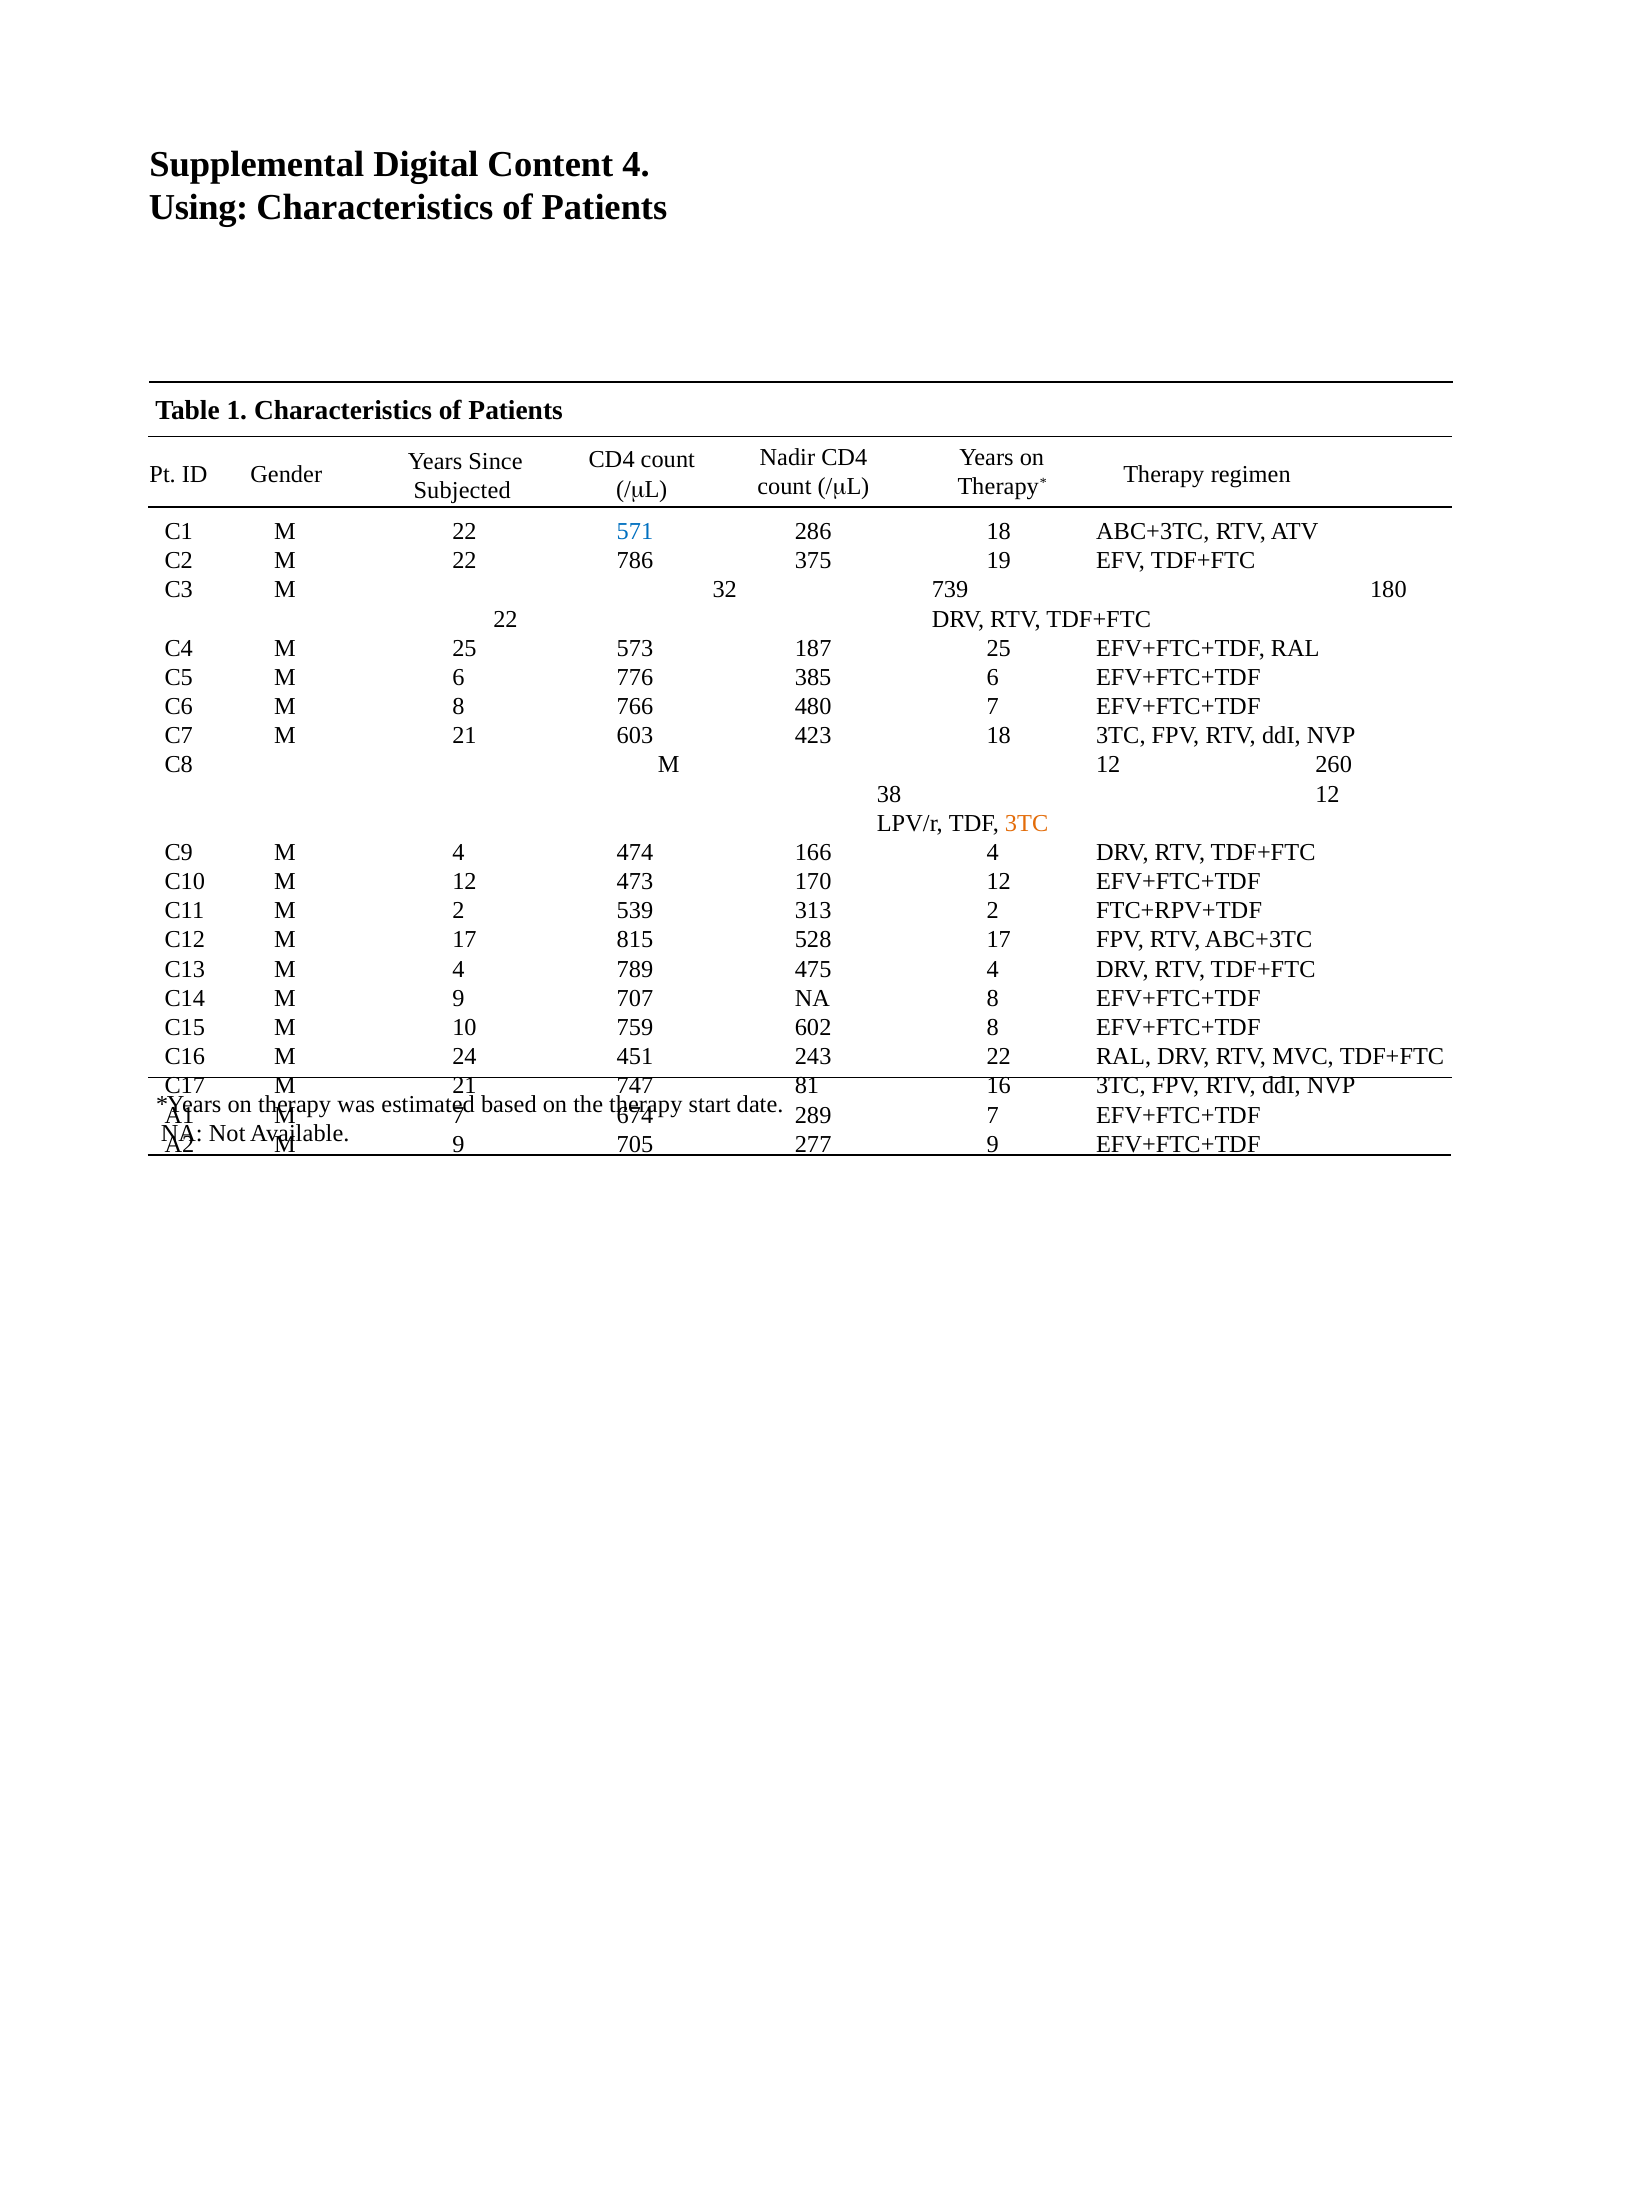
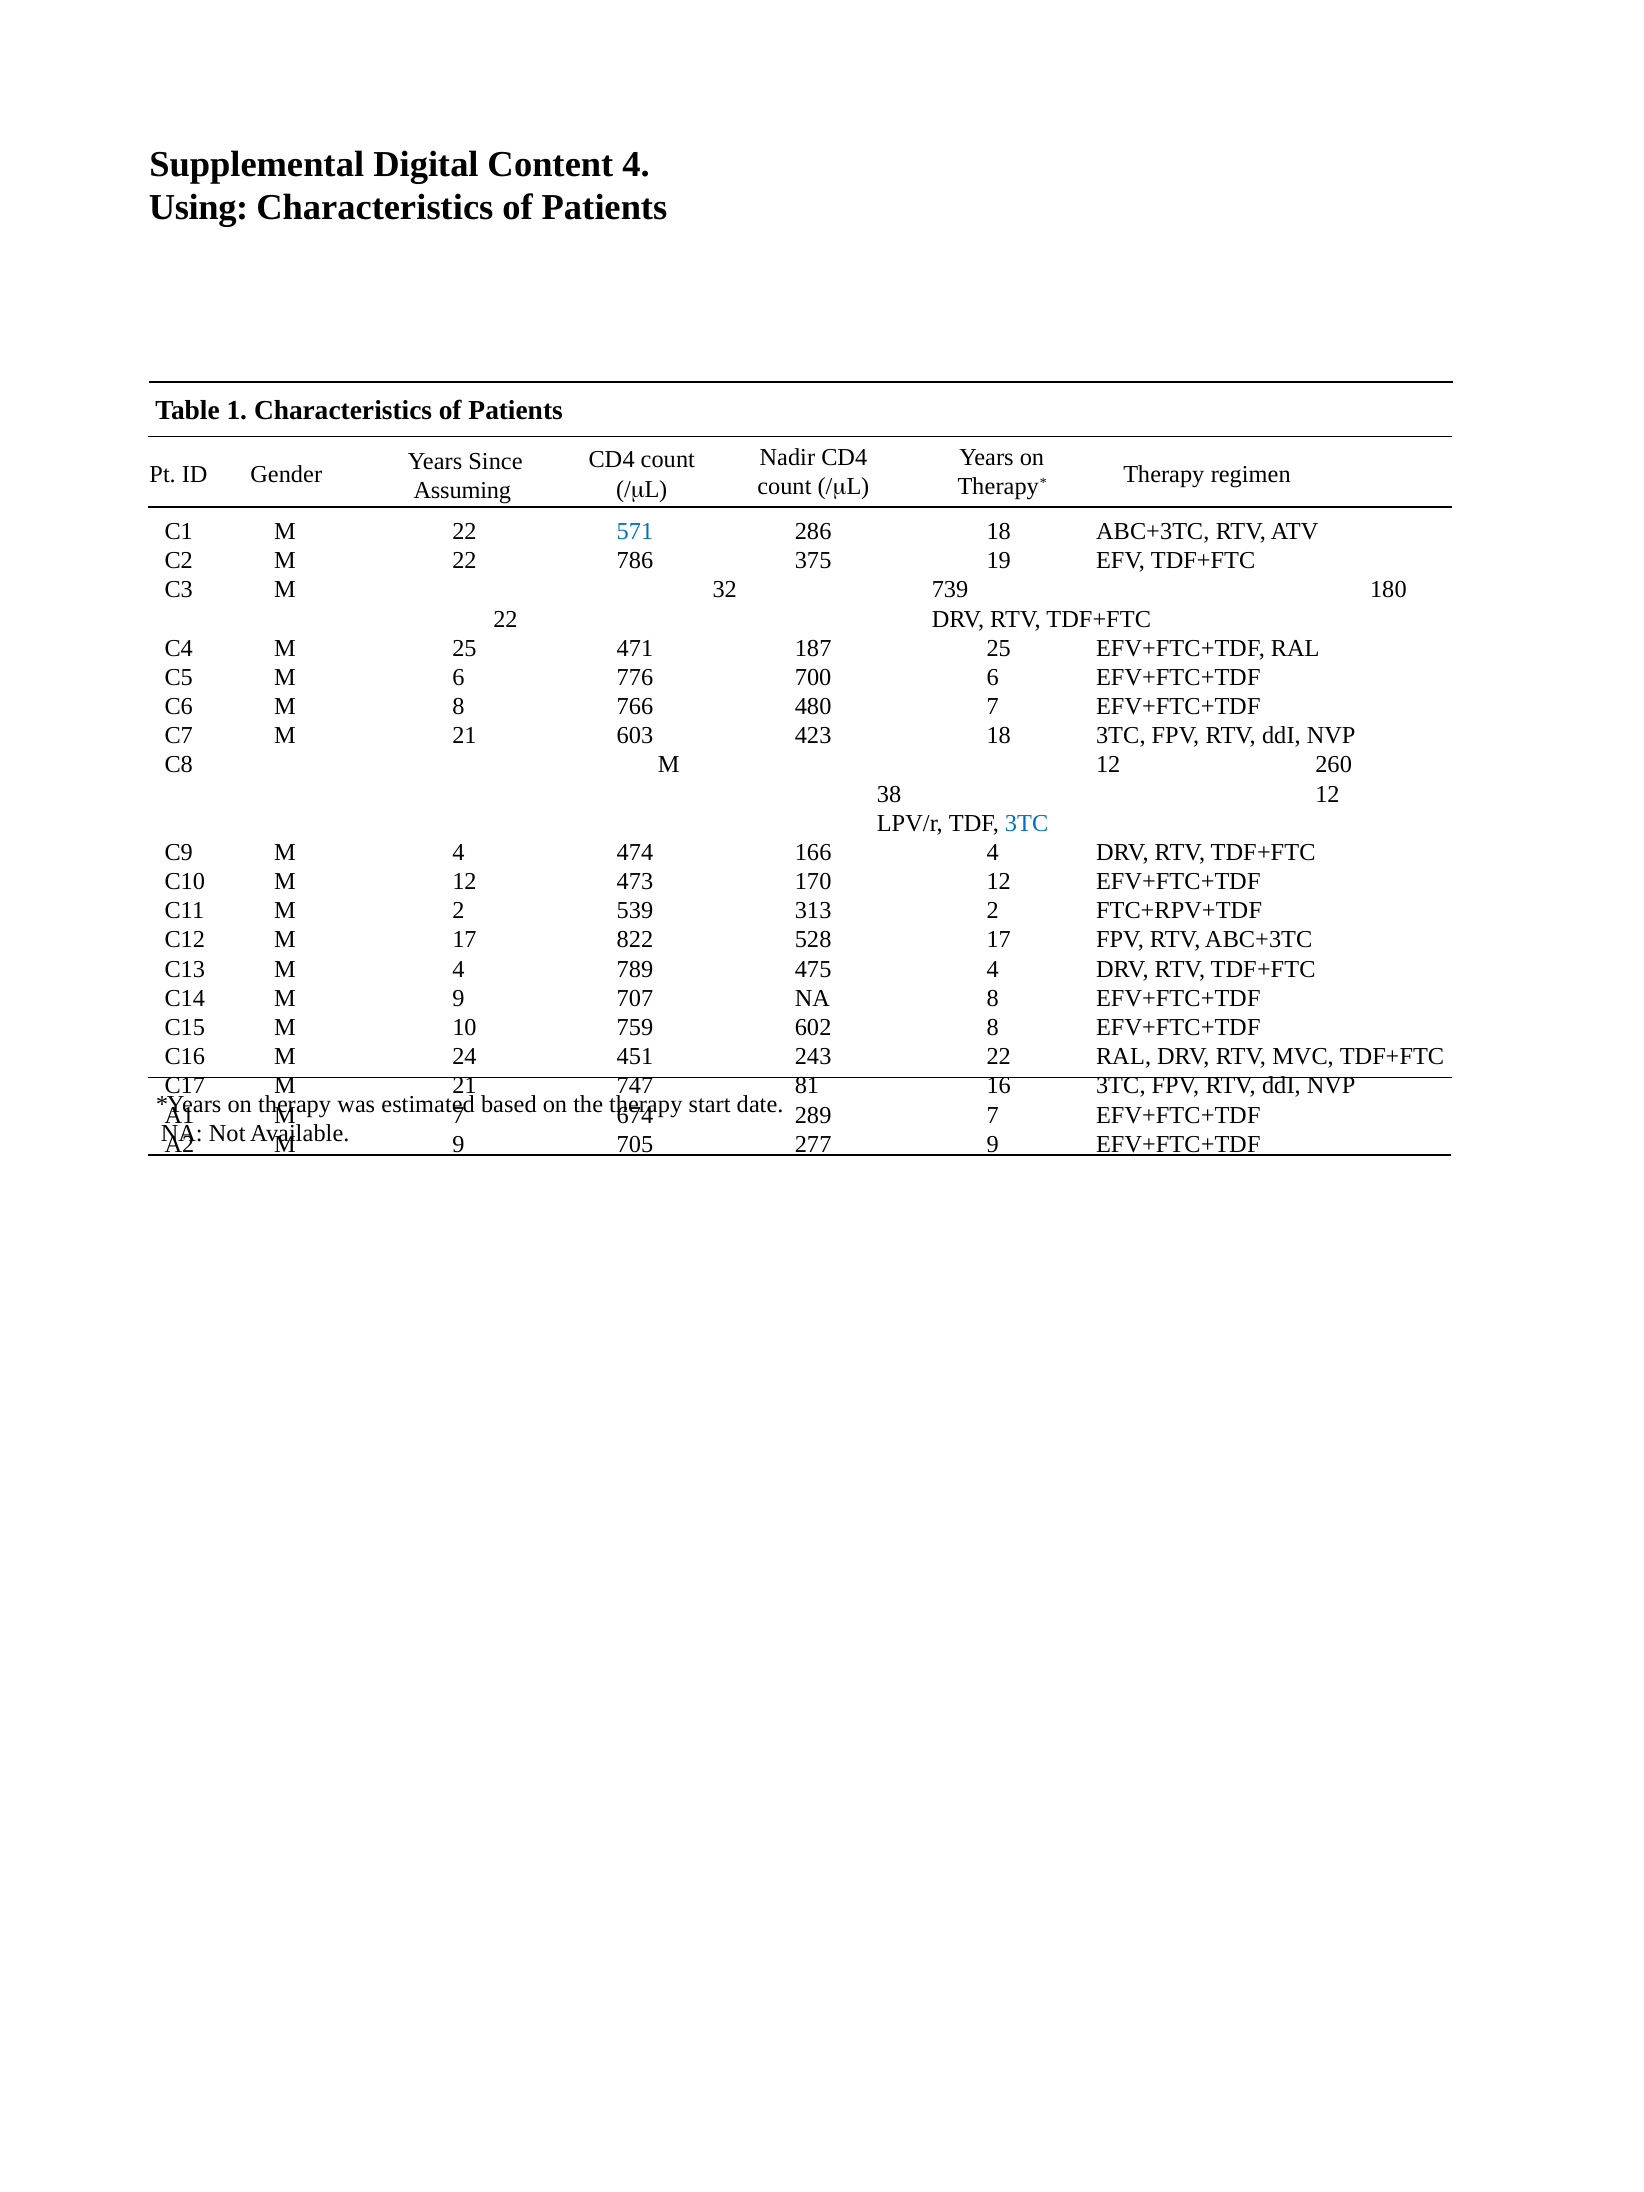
Subjected: Subjected -> Assuming (462, 490)
573: 573 -> 471 (635, 648)
385: 385 -> 700 (813, 677)
3TC colour: orange -> blue (1027, 823)
815: 815 -> 822 (635, 940)
